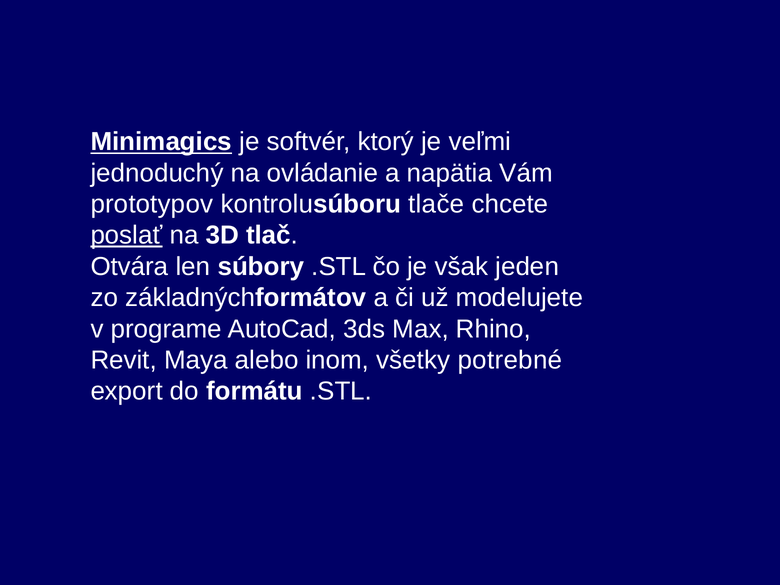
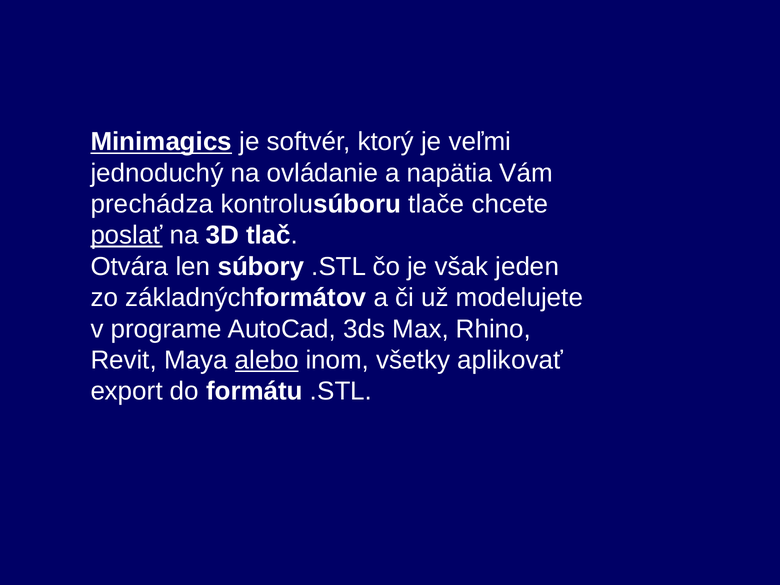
prototypov: prototypov -> prechádza (152, 204)
alebo underline: none -> present (267, 360)
potrebné: potrebné -> aplikovať (510, 360)
